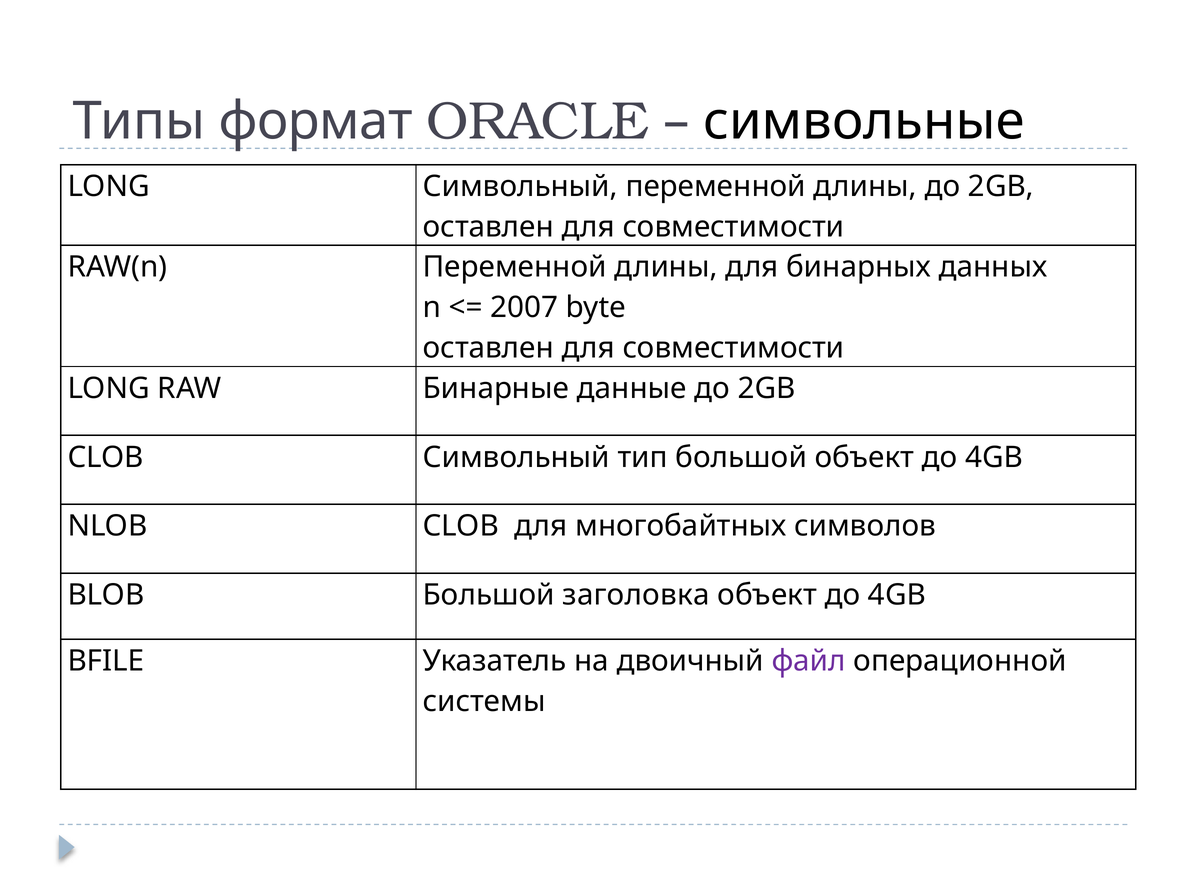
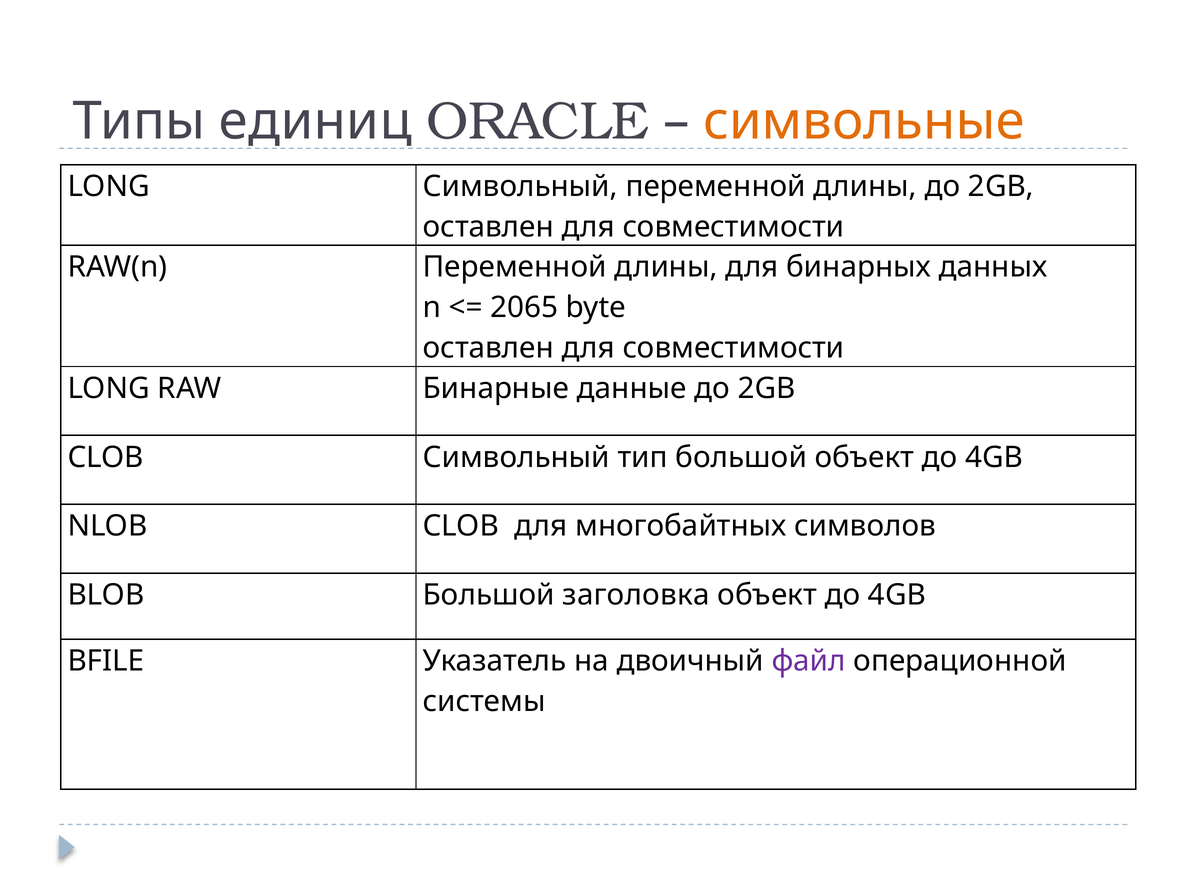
формат: формат -> единиц (315, 121)
символьные colour: black -> orange (864, 121)
2007: 2007 -> 2065 (524, 308)
